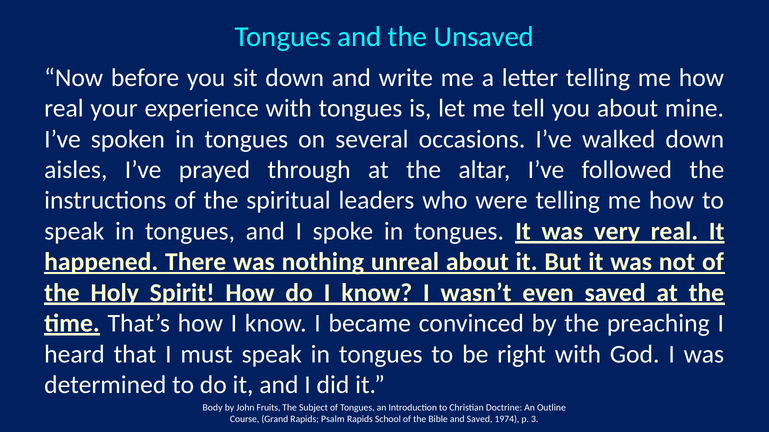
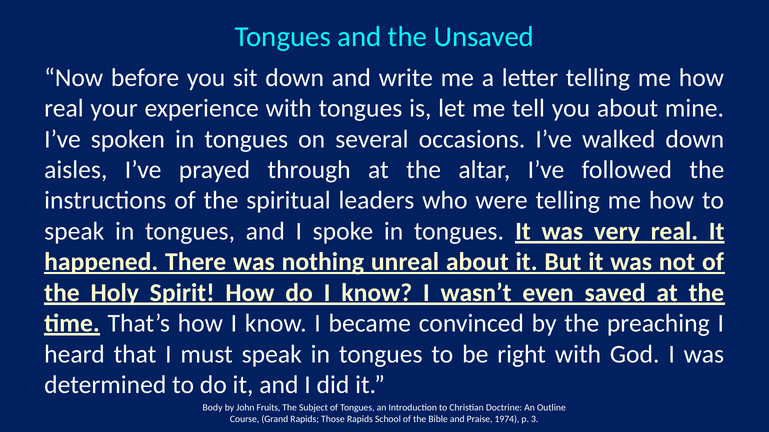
Psalm: Psalm -> Those (333, 419)
and Saved: Saved -> Praise (480, 419)
